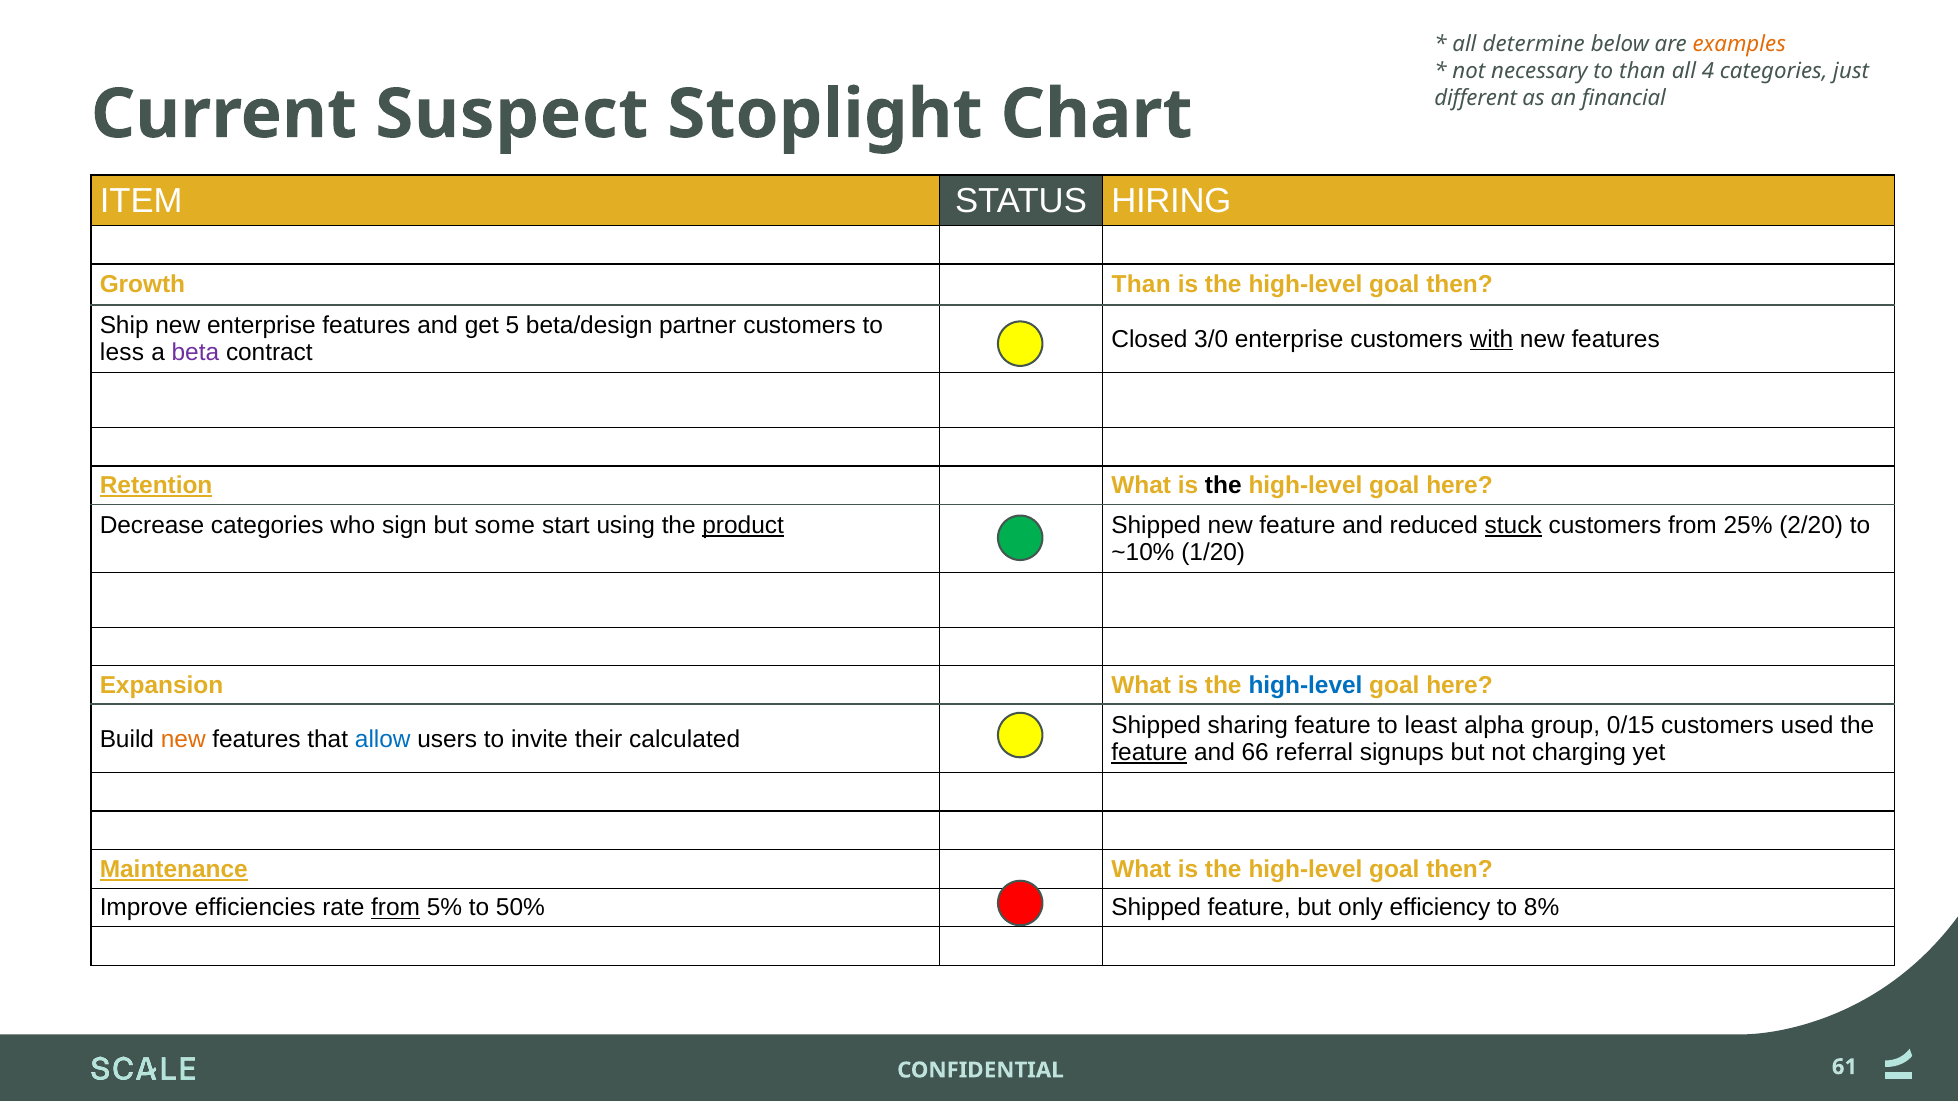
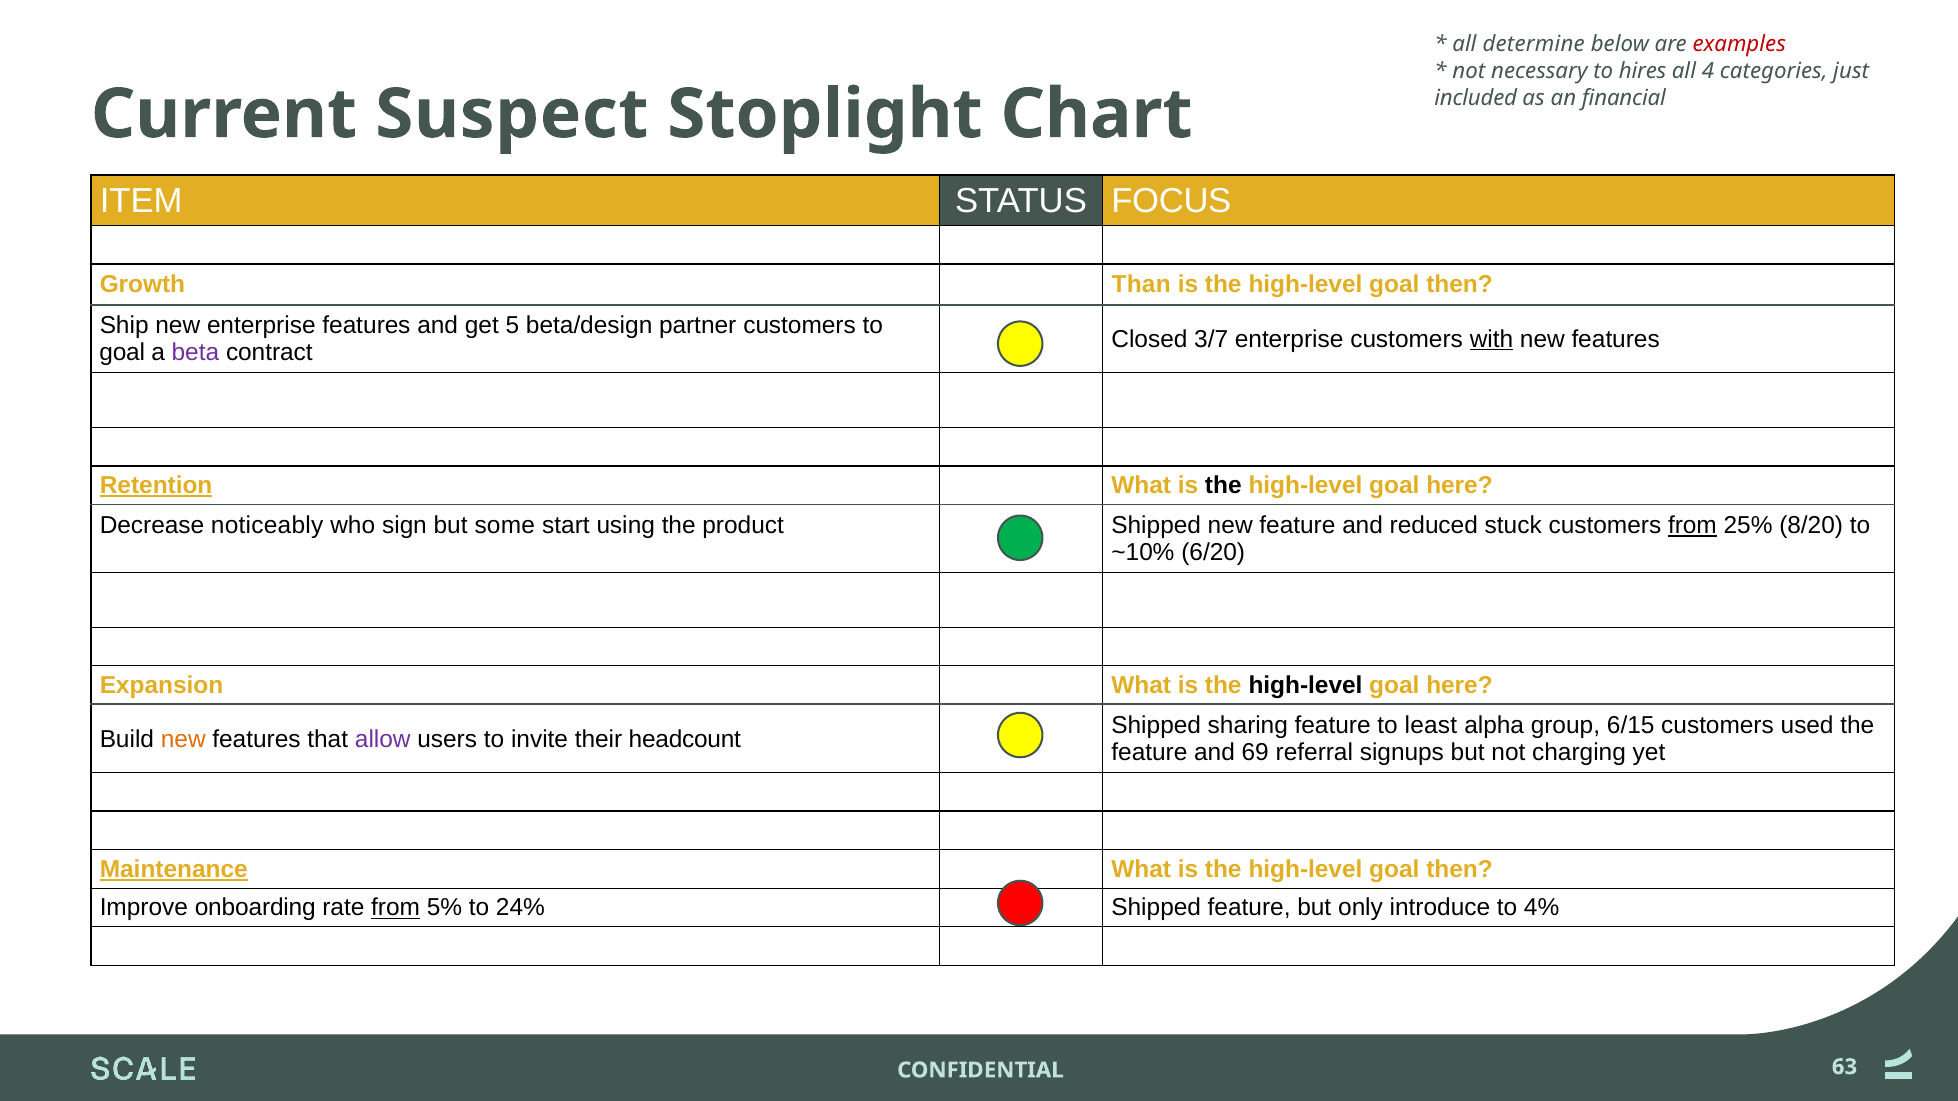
examples colour: orange -> red (1739, 44)
to than: than -> hires (1643, 71)
different: different -> included (1476, 98)
HIRING: HIRING -> FOCUS (1171, 201)
3/0: 3/0 -> 3/7 (1211, 339)
less: less -> goal (122, 353)
Decrease categories: categories -> noticeably (267, 526)
product underline: present -> none (743, 526)
stuck underline: present -> none (1513, 526)
from underline: none -> present (1692, 526)
2/20: 2/20 -> 8/20 (1811, 526)
1/20: 1/20 -> 6/20 (1213, 553)
high-level colour: blue -> black (1305, 686)
0/15: 0/15 -> 6/15 (1631, 725)
allow colour: blue -> purple (383, 739)
calculated: calculated -> headcount (685, 739)
feature underline: present -> none (1149, 753)
66: 66 -> 69 (1255, 753)
efficiencies: efficiencies -> onboarding (255, 908)
50%: 50% -> 24% (520, 908)
efficiency: efficiency -> introduce (1440, 908)
8%: 8% -> 4% (1542, 908)
61: 61 -> 63 (1845, 1067)
